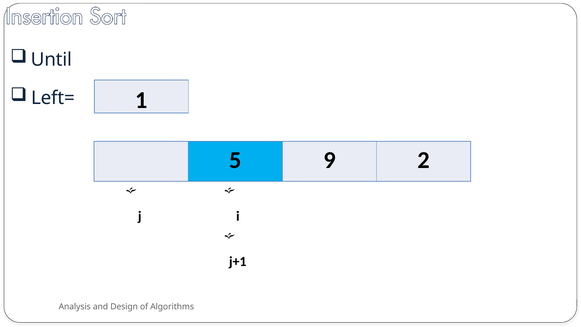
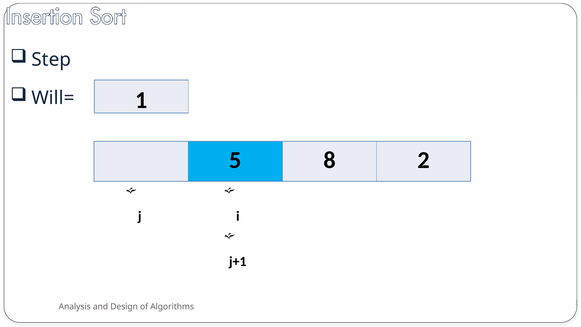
Until: Until -> Step (51, 59)
Left=: Left= -> Will= (53, 98)
9: 9 -> 8 (329, 160)
